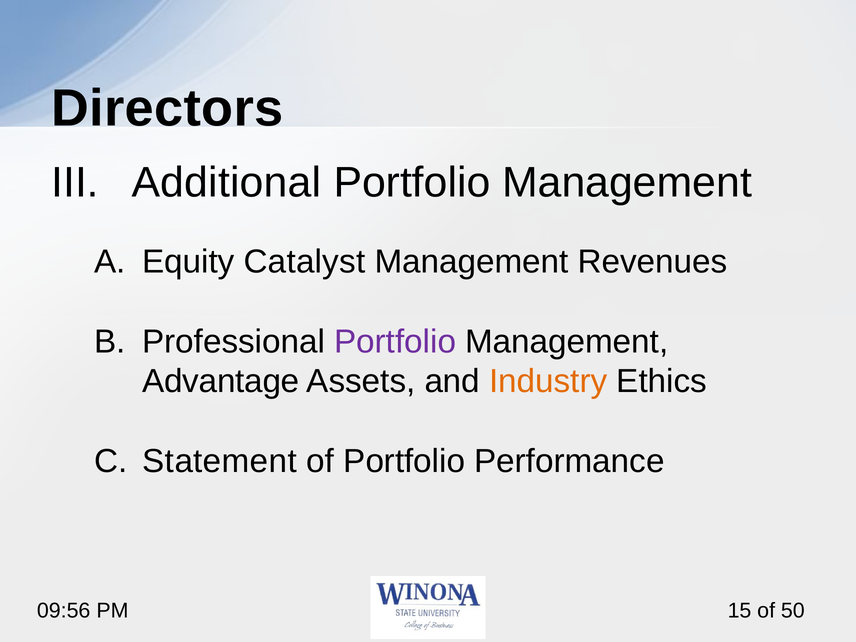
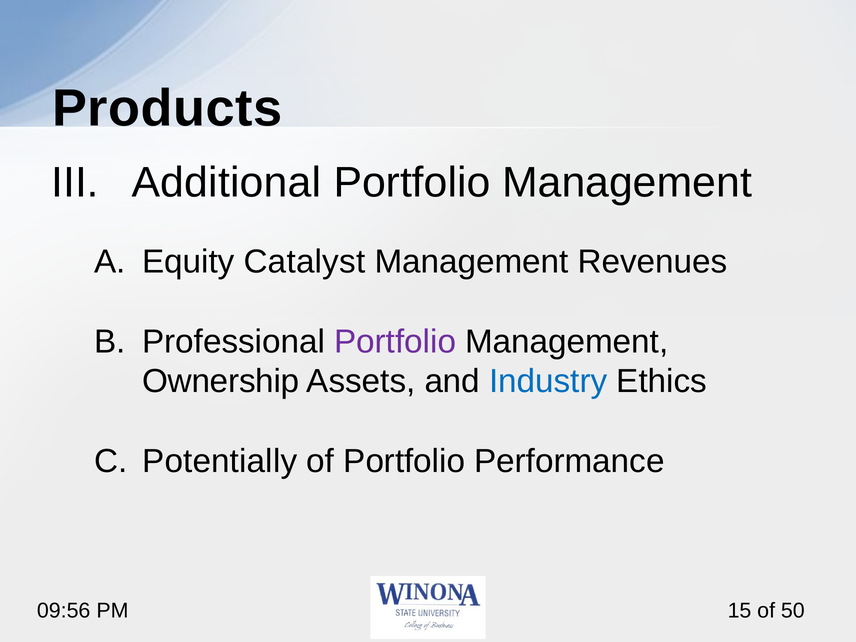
Directors: Directors -> Products (167, 109)
Advantage: Advantage -> Ownership (221, 381)
Industry colour: orange -> blue (548, 381)
Statement: Statement -> Potentially (220, 461)
